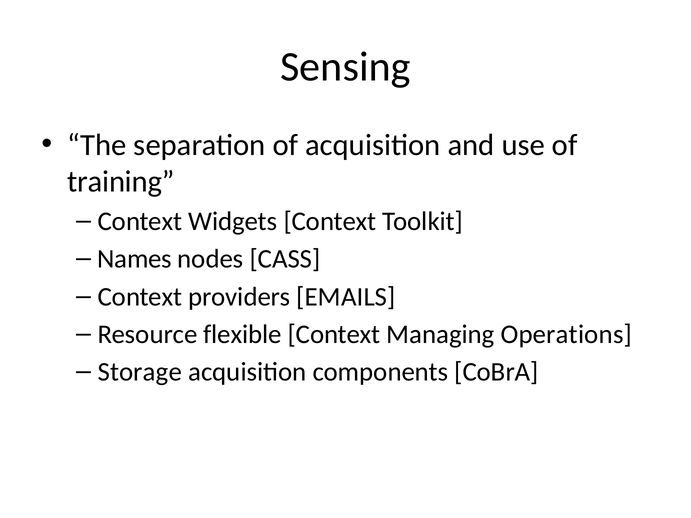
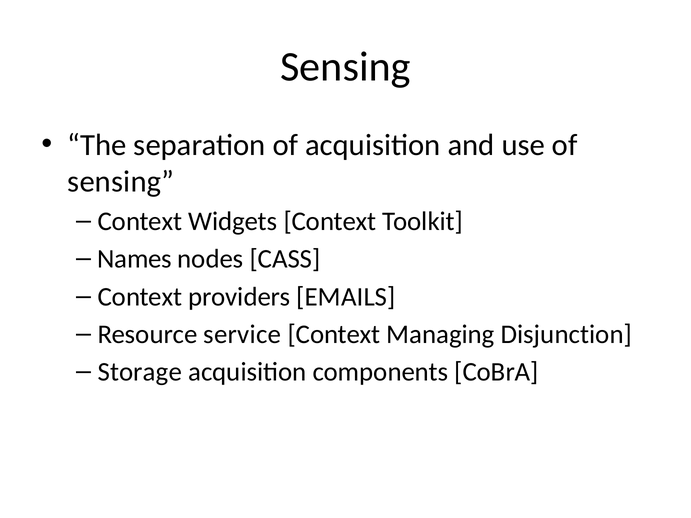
training: training -> sensing (121, 182)
flexible: flexible -> service (242, 334)
Operations: Operations -> Disjunction (566, 334)
